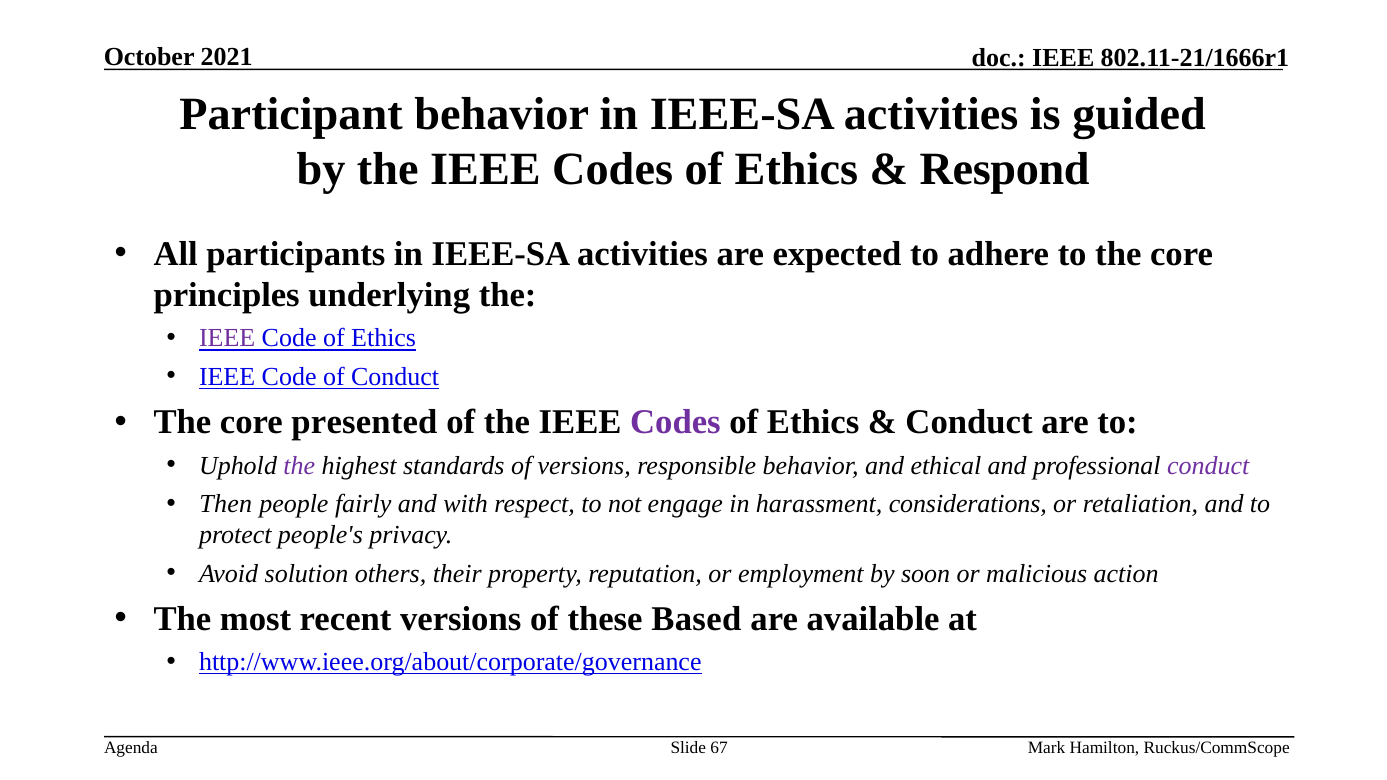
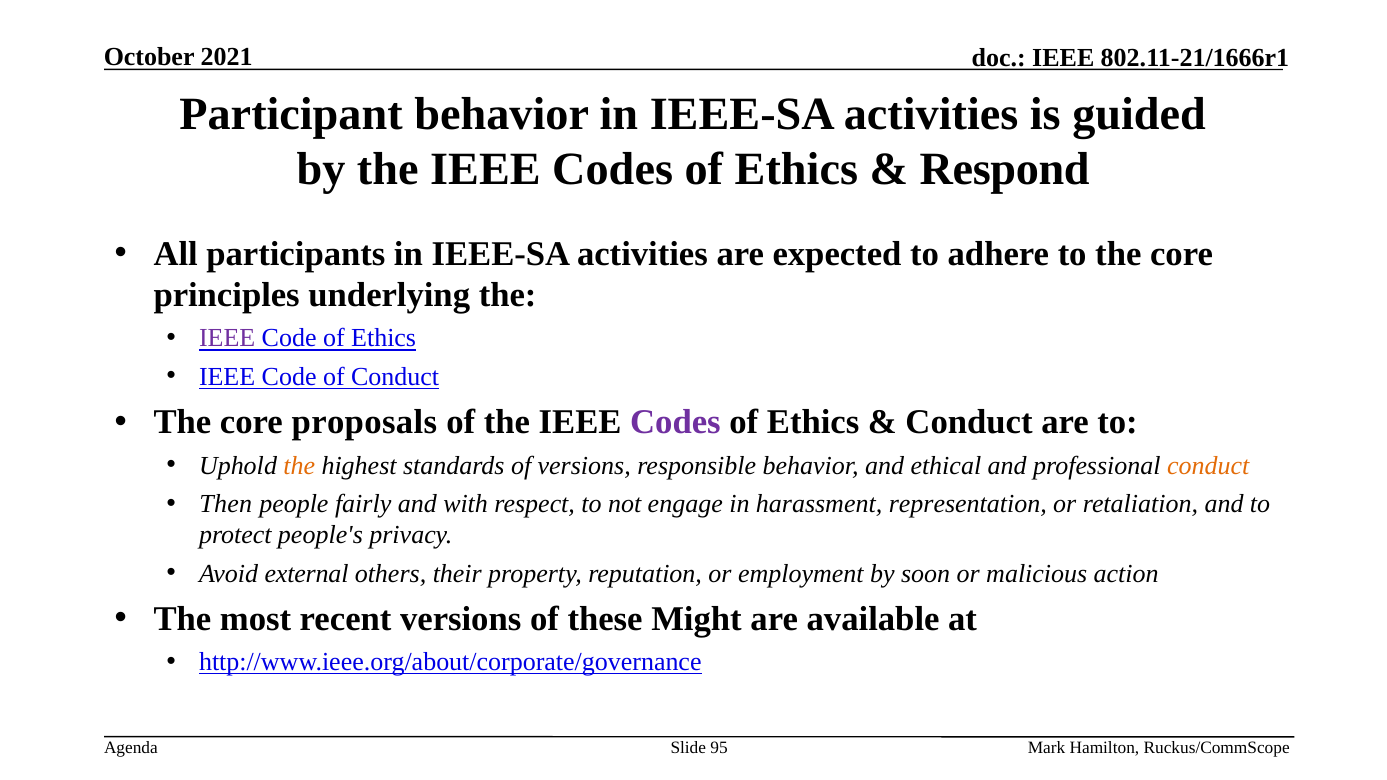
presented: presented -> proposals (364, 423)
the colour: purple -> orange (299, 466)
conduct colour: purple -> orange (1208, 466)
considerations: considerations -> representation (968, 504)
solution: solution -> external (307, 574)
Based: Based -> Might (697, 619)
67: 67 -> 95 (719, 748)
